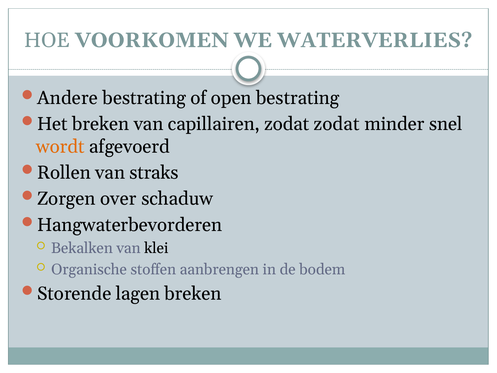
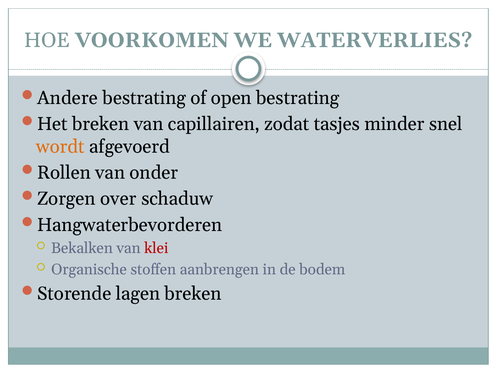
zodat zodat: zodat -> tasjes (337, 124)
straks: straks -> onder (154, 173)
klei colour: black -> red (156, 248)
